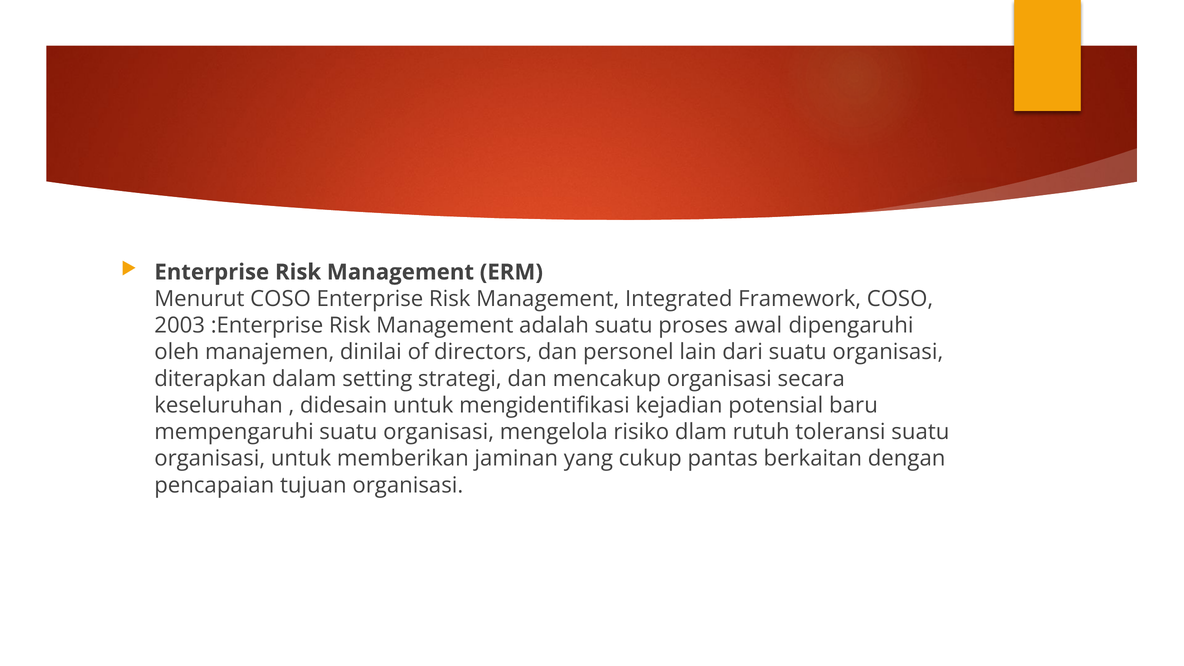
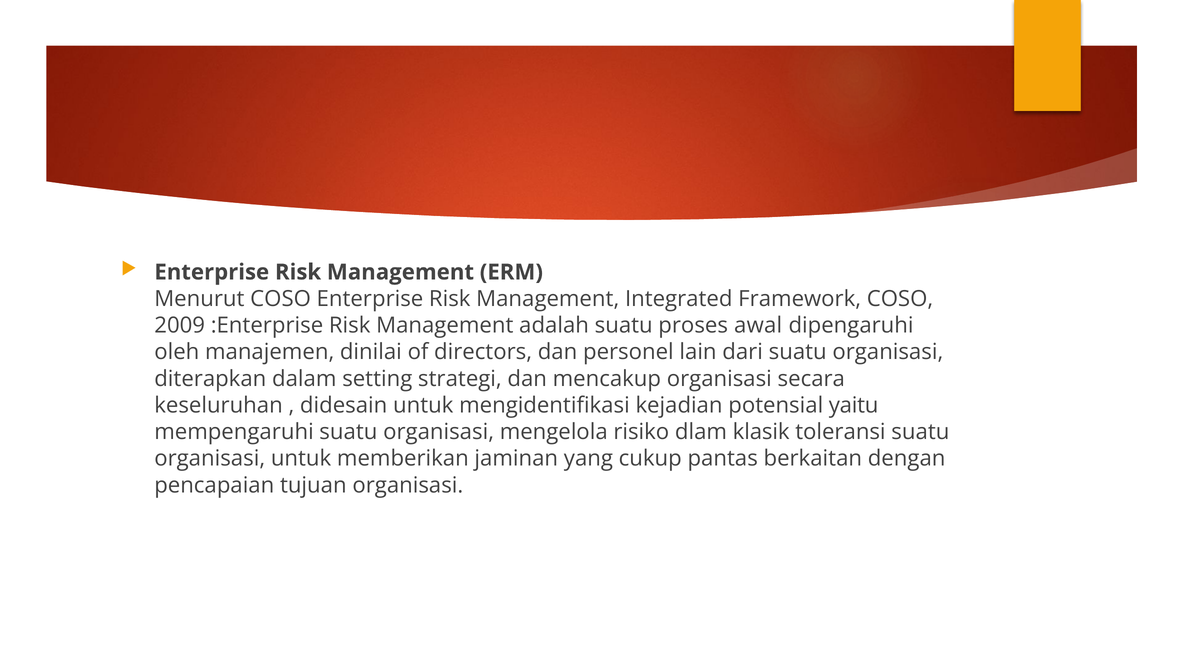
2003: 2003 -> 2009 (180, 325)
baru: baru -> yaitu (854, 405)
rutuh: rutuh -> klasik (761, 432)
